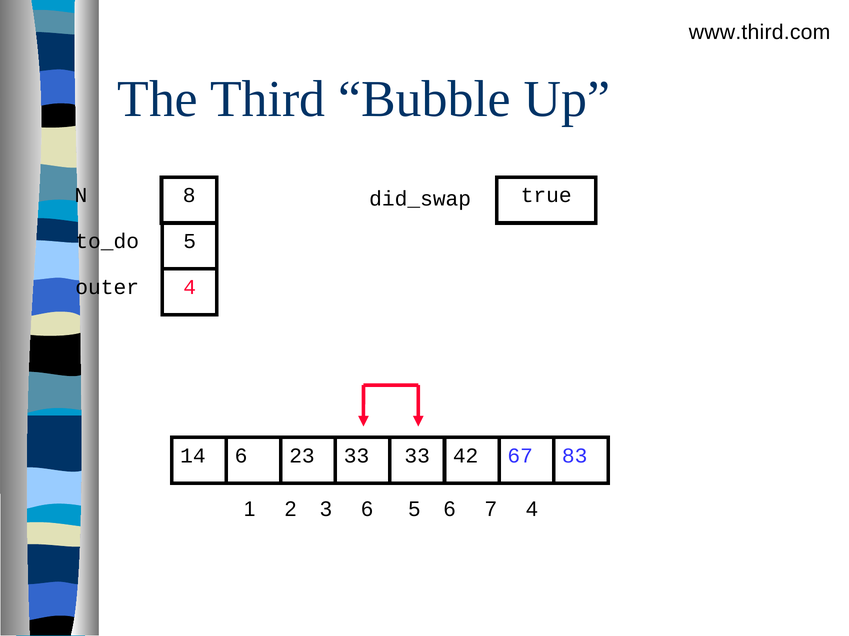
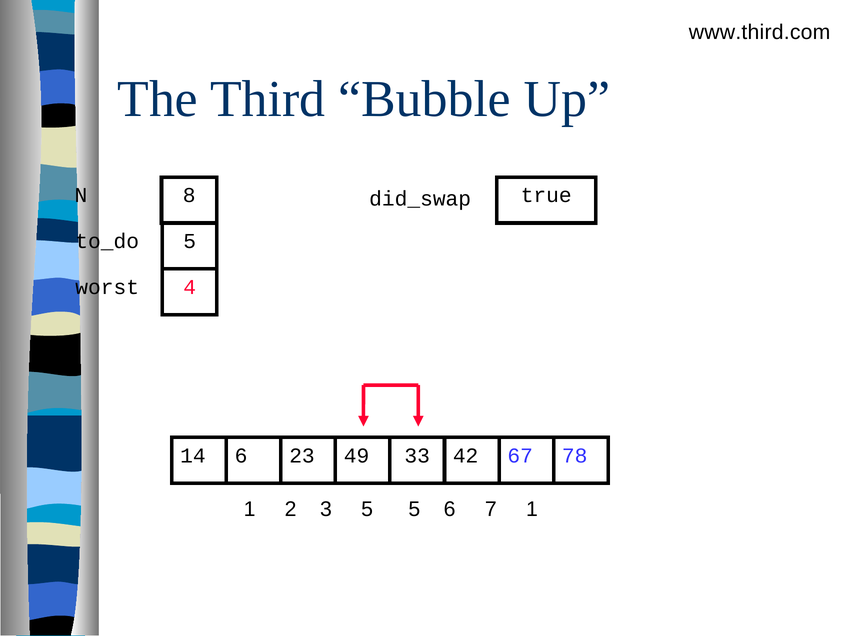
outer: outer -> worst (107, 288)
6 33: 33 -> 49 (357, 456)
83: 83 -> 78 (575, 456)
3 6: 6 -> 5 (367, 510)
7 4: 4 -> 1 (532, 510)
